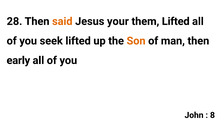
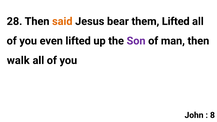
your: your -> bear (118, 21)
seek: seek -> even (51, 41)
Son colour: orange -> purple (136, 41)
early: early -> walk (18, 60)
